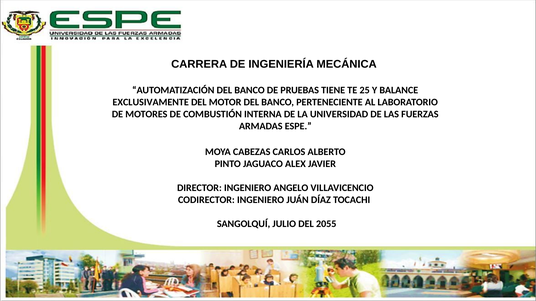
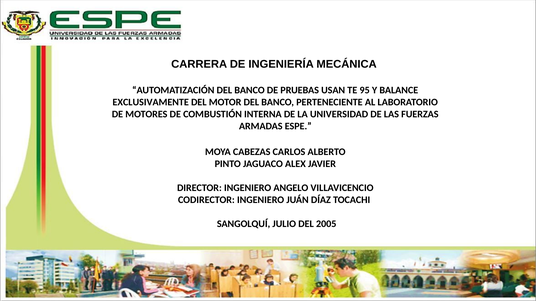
TIENE: TIENE -> USAN (333, 90)
25: 25 -> 95 (365, 90)
2055: 2055 -> 2005 (326, 224)
